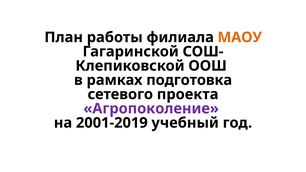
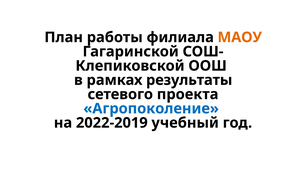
подготовка: подготовка -> результаты (189, 80)
Агропоколение colour: purple -> blue (151, 109)
2001-2019: 2001-2019 -> 2022-2019 (112, 123)
